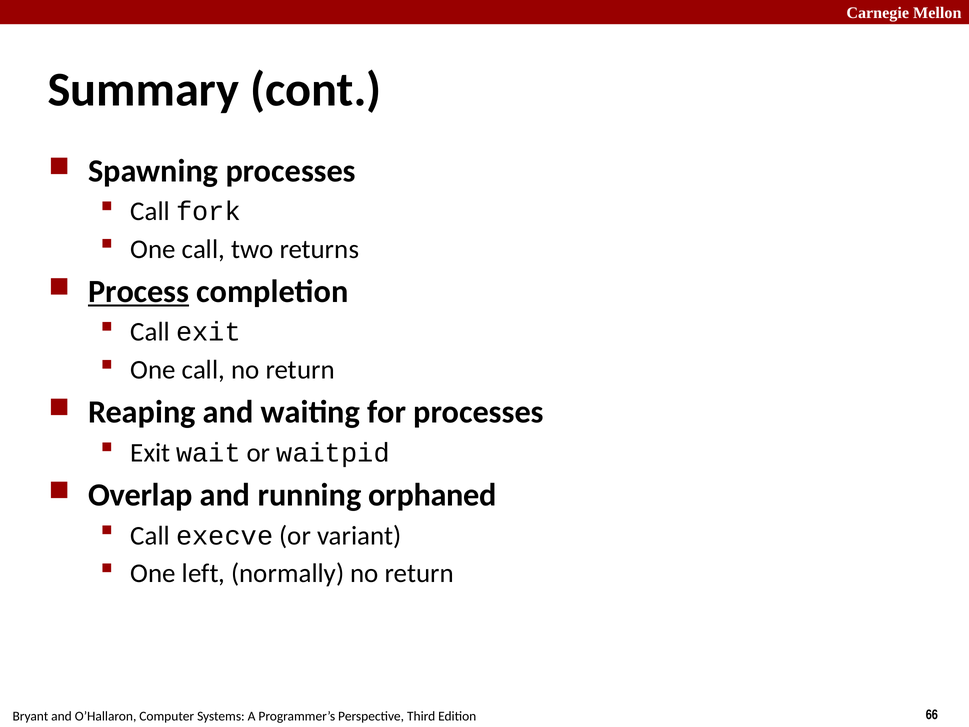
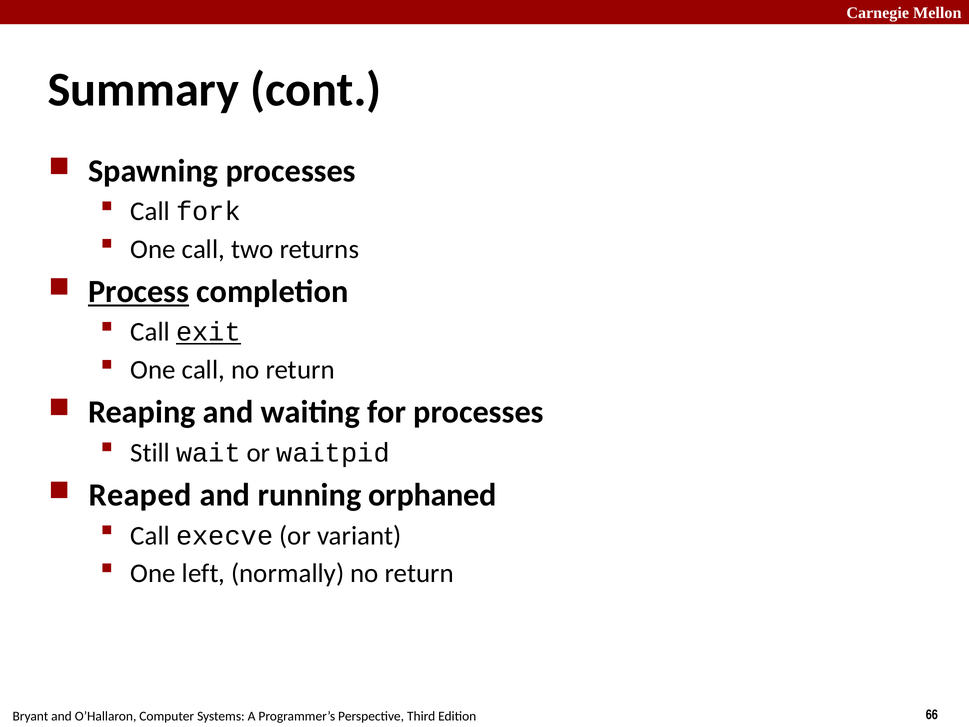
exit underline: none -> present (208, 332)
Exit: Exit -> Still (150, 453)
Overlap: Overlap -> Reaped (140, 495)
